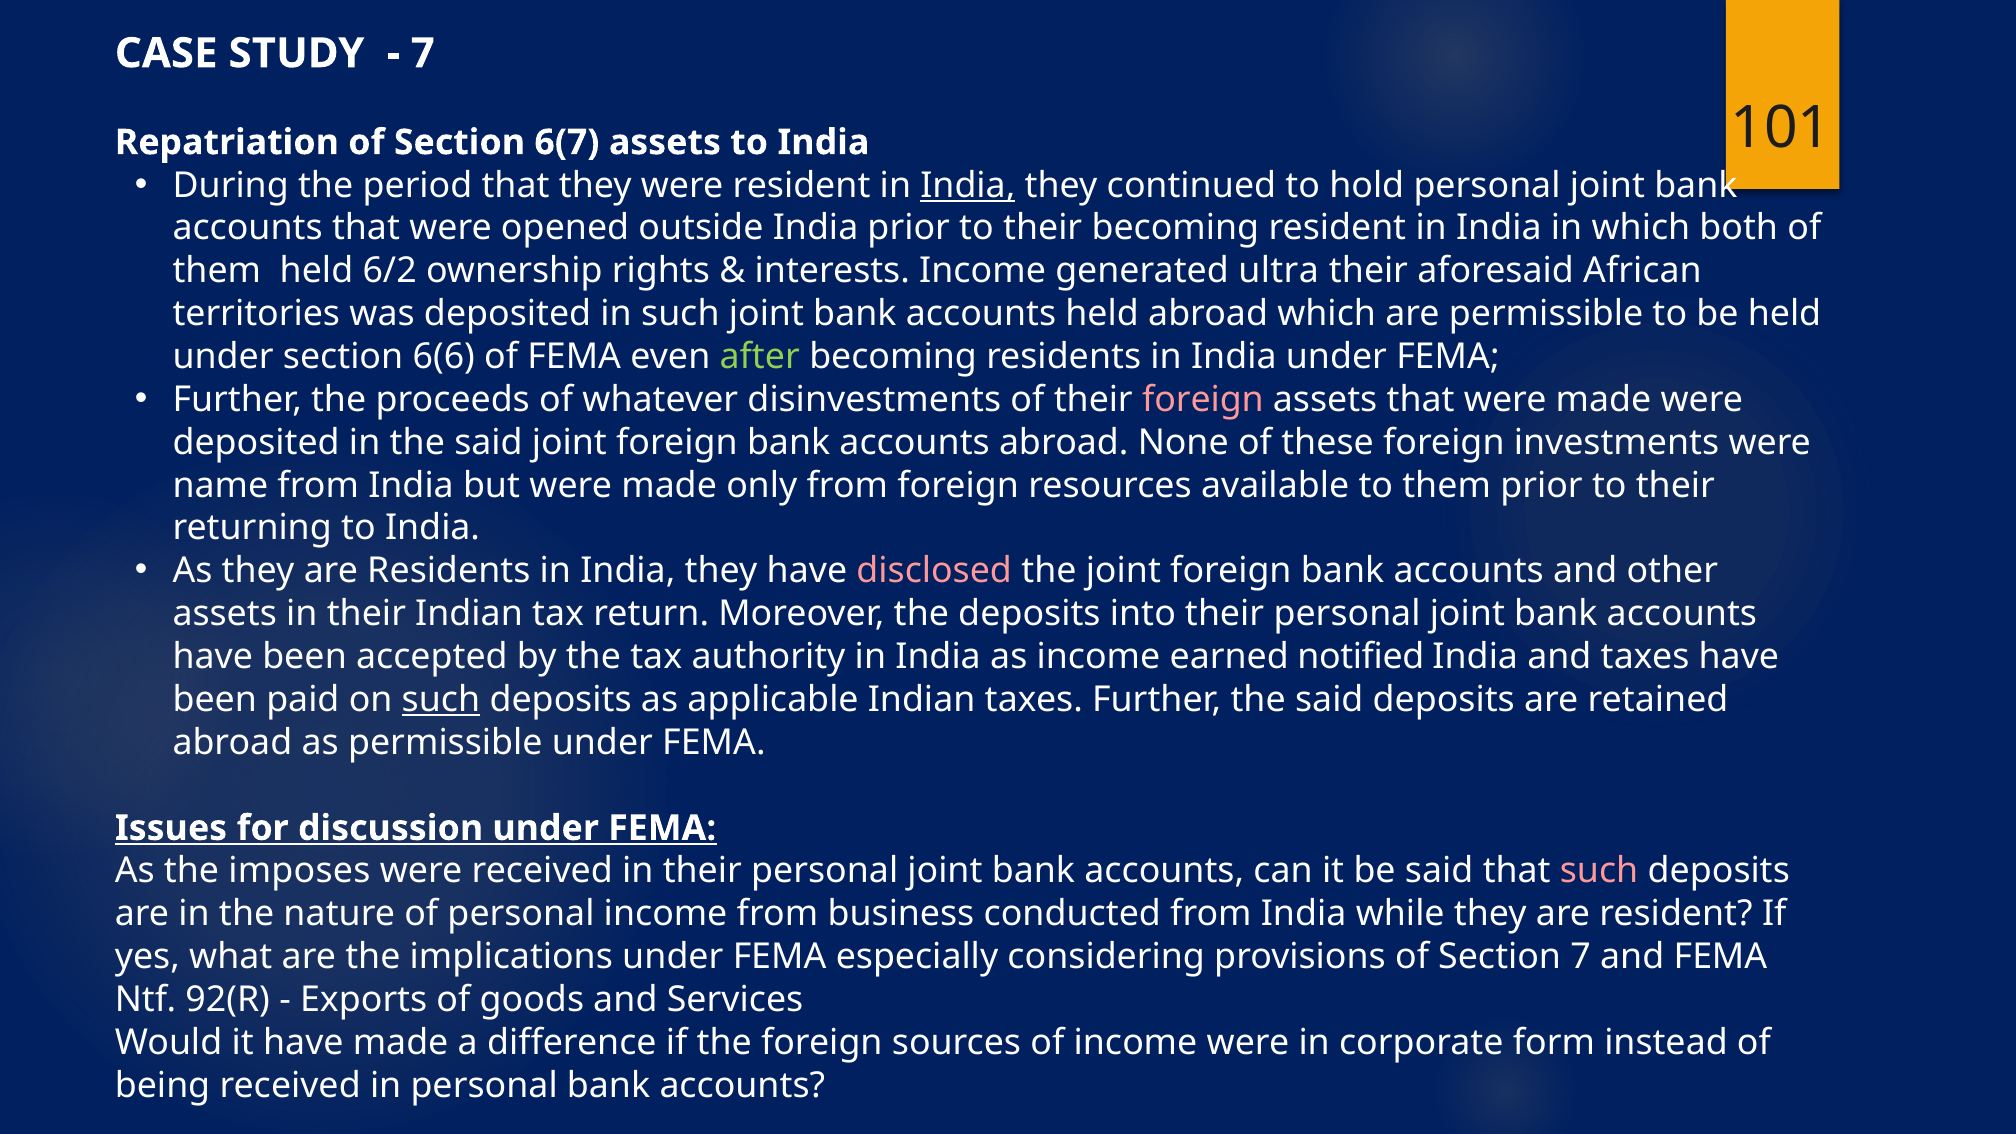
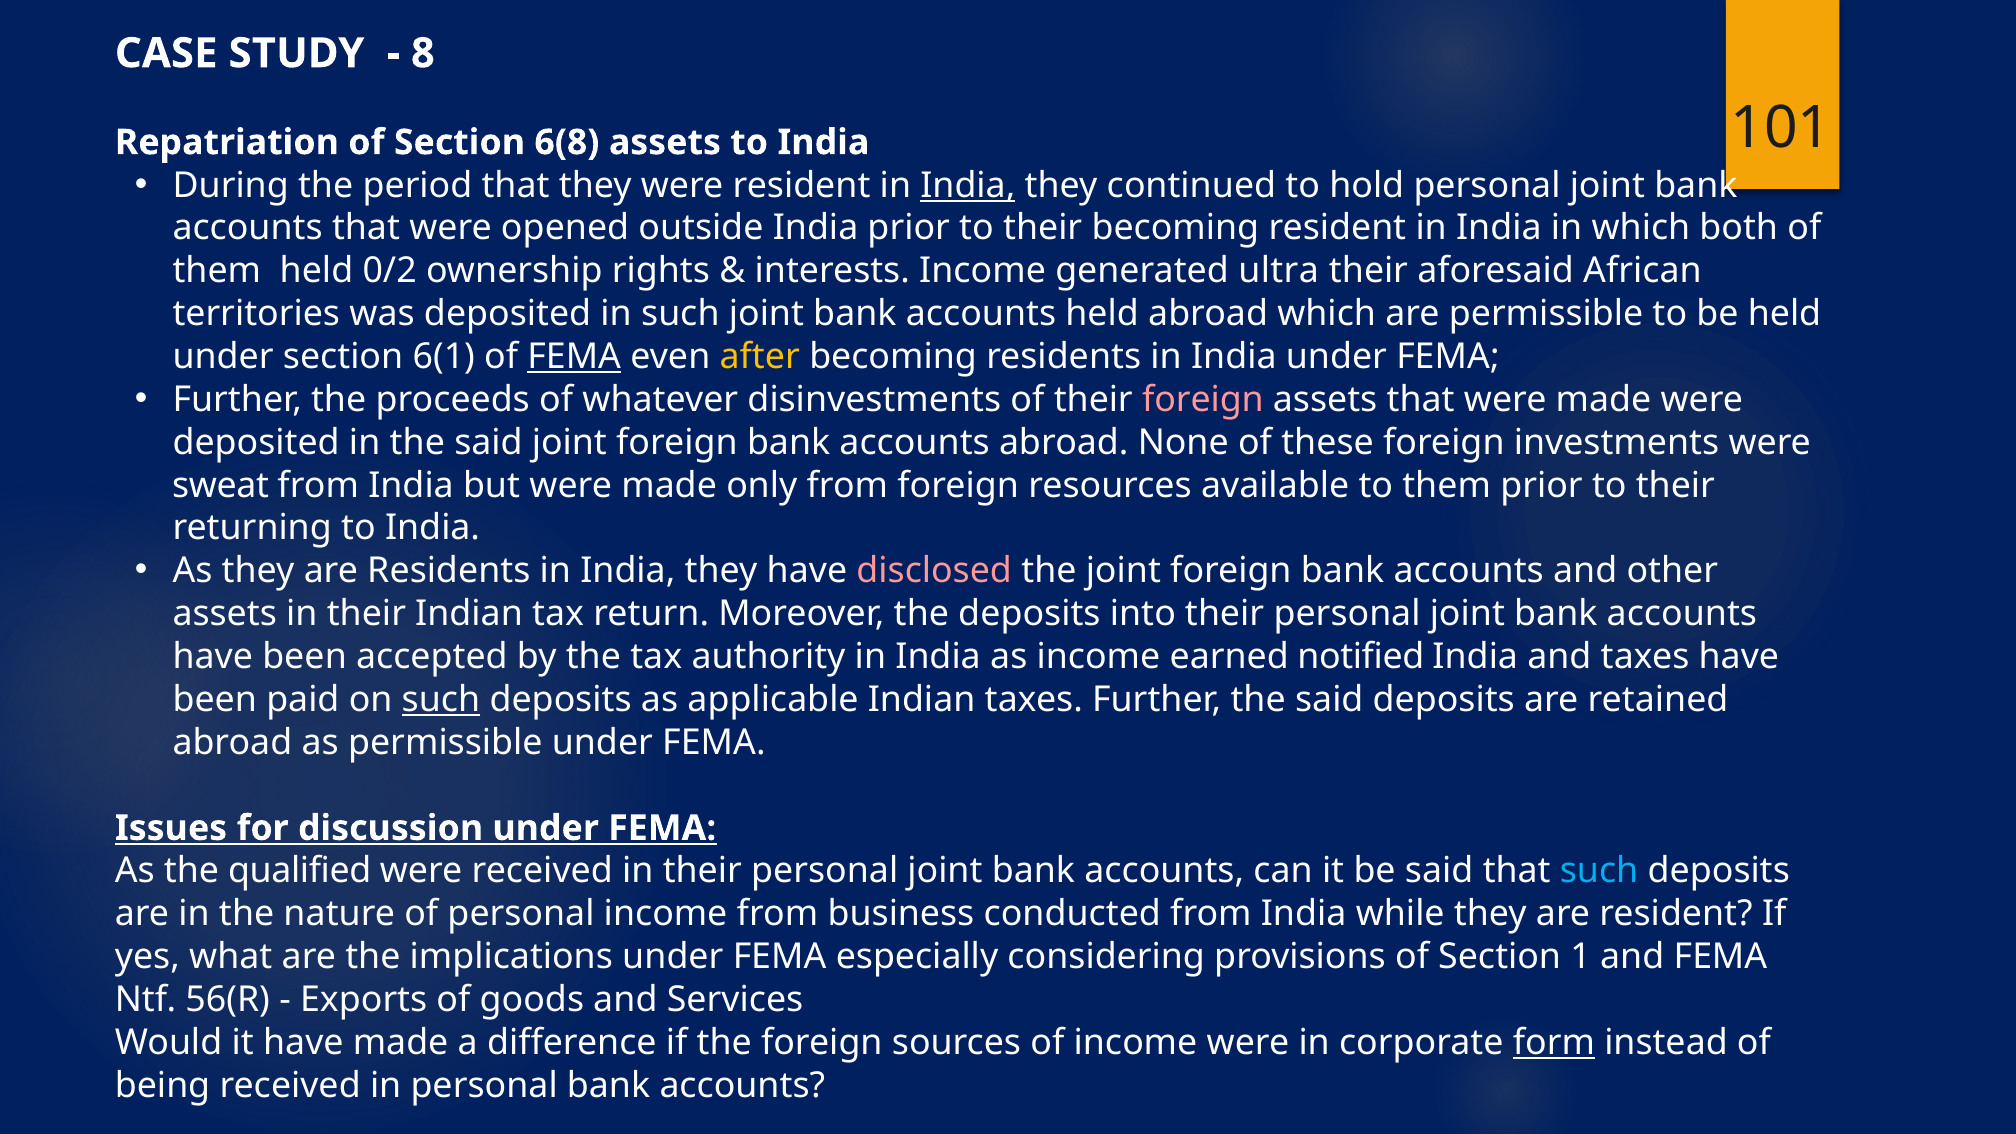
7: 7 -> 8 (423, 53)
6(7: 6(7 -> 6(8 (567, 142)
6/2: 6/2 -> 0/2 (390, 271)
6(6: 6(6 -> 6(1 (444, 357)
FEMA underline: none -> present (574, 357)
after colour: light green -> yellow (760, 357)
name: name -> sweat (221, 485)
imposes: imposes -> qualified (300, 871)
such colour: pink -> light blue (1599, 871)
Section 7: 7 -> 1 (1581, 957)
92(R: 92(R -> 56(R (228, 1000)
form underline: none -> present (1554, 1042)
